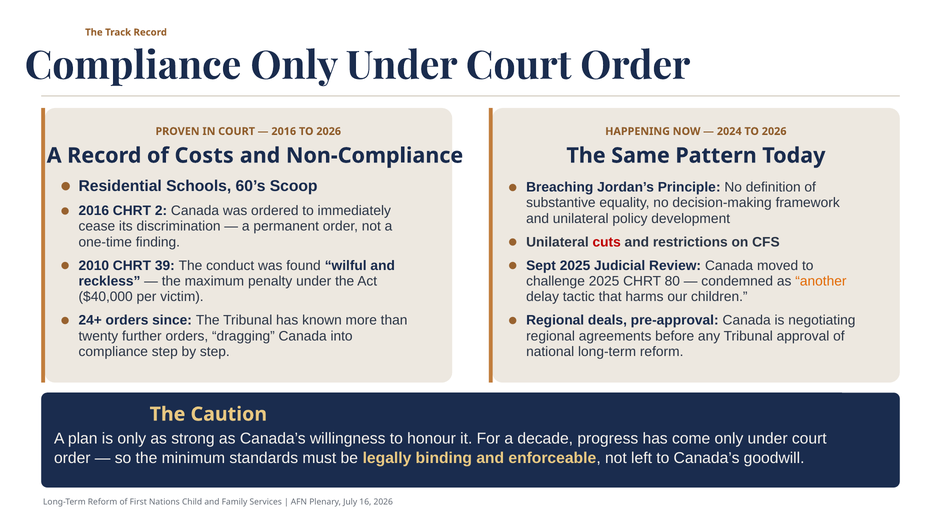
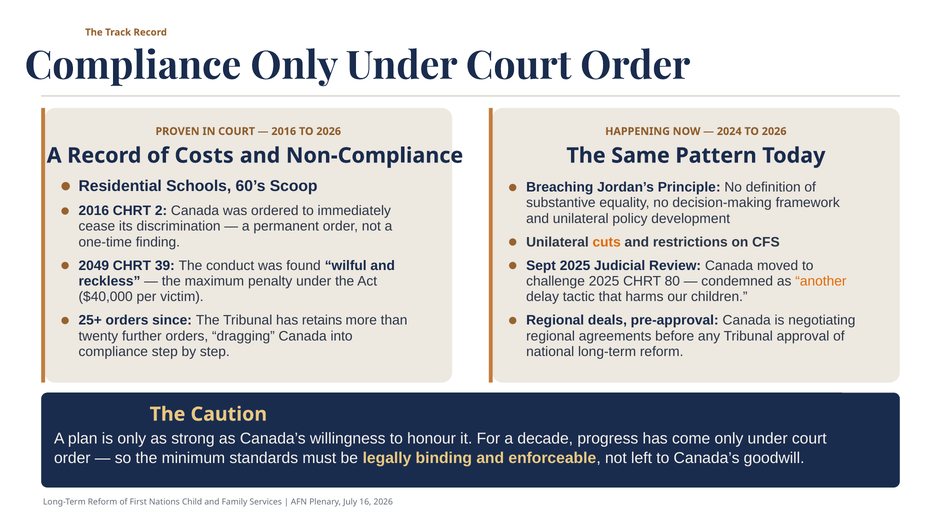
cuts colour: red -> orange (607, 242)
2010: 2010 -> 2049 (94, 266)
24+: 24+ -> 25+ (90, 321)
known: known -> retains (322, 321)
